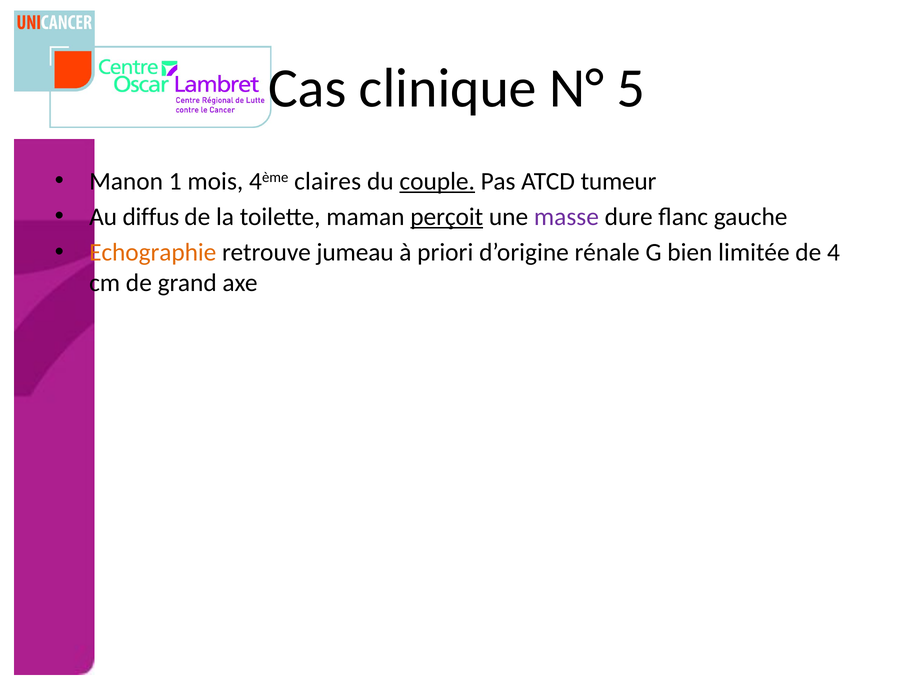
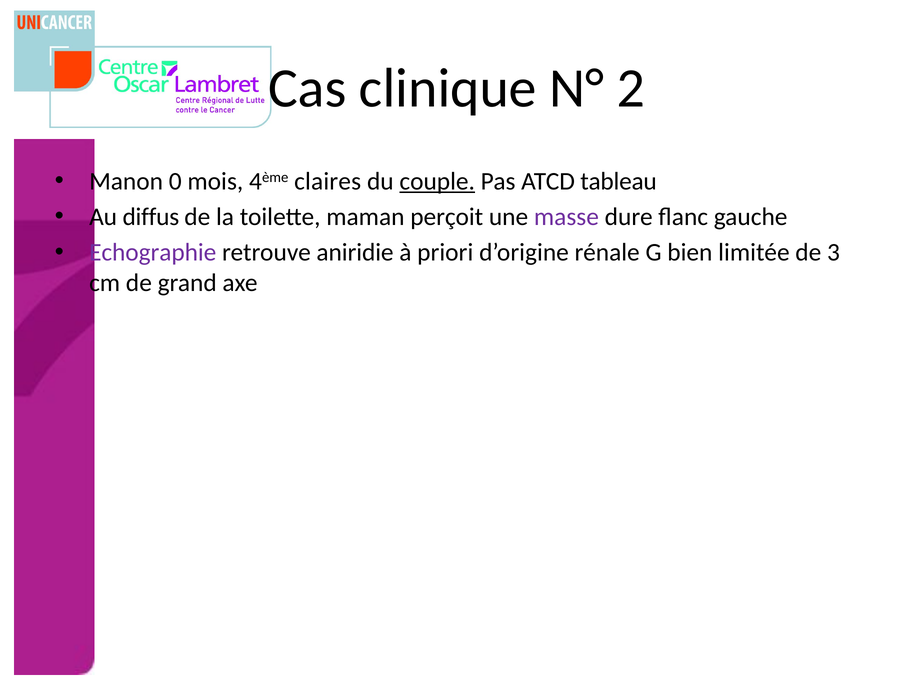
5: 5 -> 2 (631, 88)
1: 1 -> 0 (175, 182)
tumeur: tumeur -> tableau (619, 182)
perçoit underline: present -> none (447, 217)
Echographie colour: orange -> purple (153, 253)
jumeau: jumeau -> aniridie (355, 253)
4: 4 -> 3 (834, 253)
